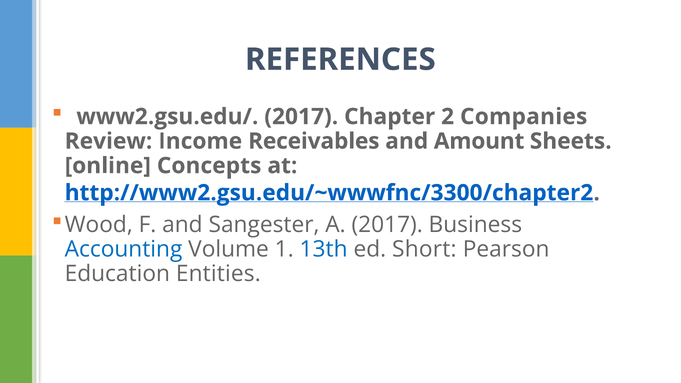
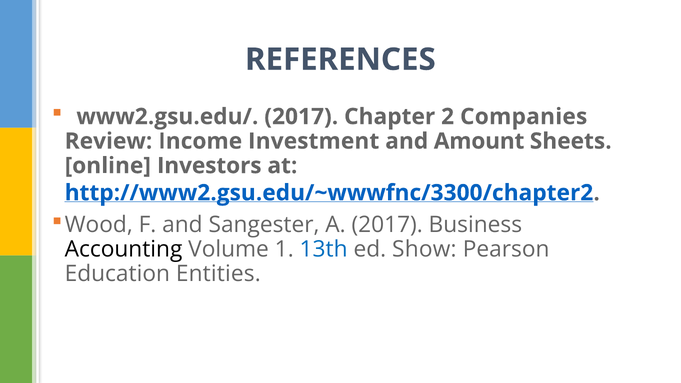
Receivables: Receivables -> Investment (314, 141)
Concepts: Concepts -> Investors (209, 166)
Accounting colour: blue -> black (124, 249)
Short: Short -> Show (424, 249)
